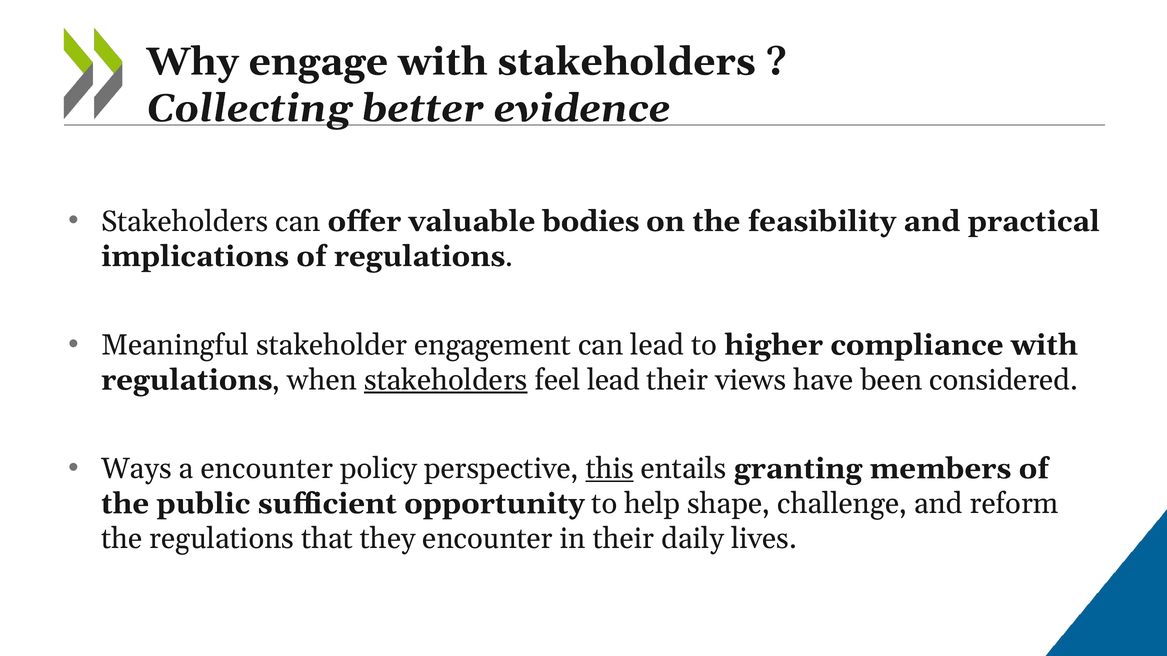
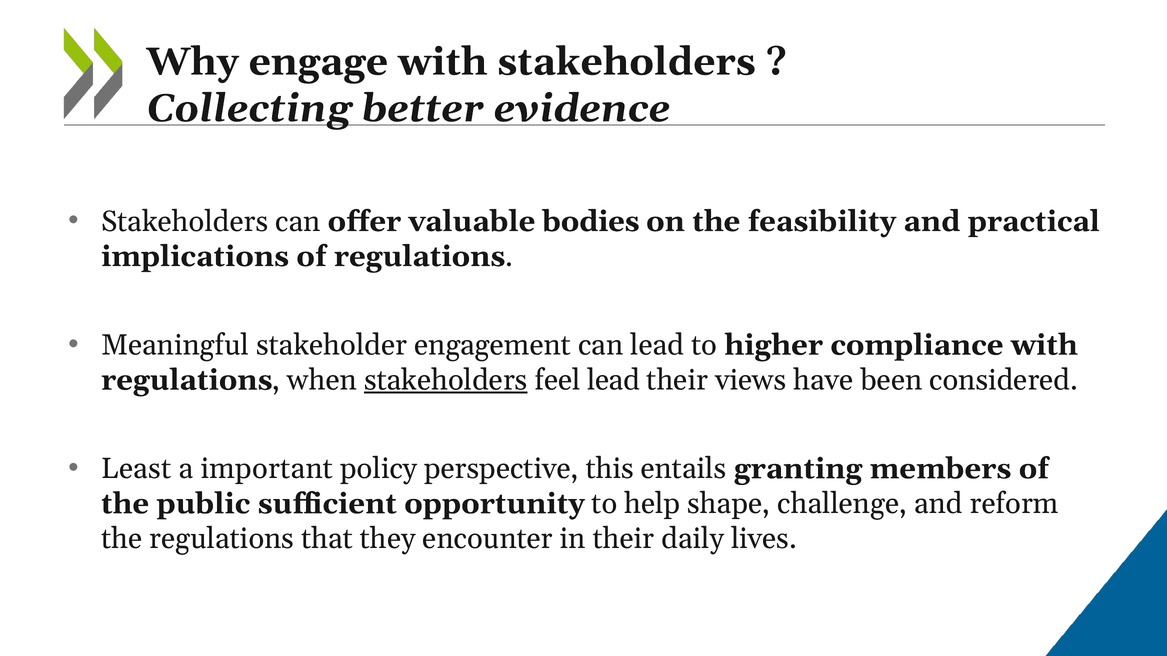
Ways: Ways -> Least (136, 469)
a encounter: encounter -> important (267, 469)
this underline: present -> none (610, 469)
